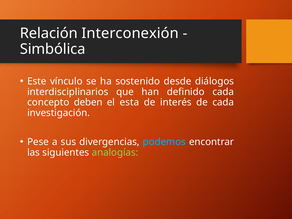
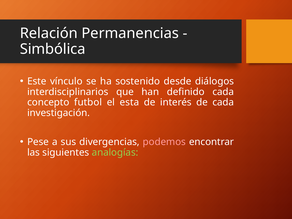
Interconexión: Interconexión -> Permanencias (130, 33)
deben: deben -> futbol (88, 102)
podemos colour: light blue -> pink (164, 142)
